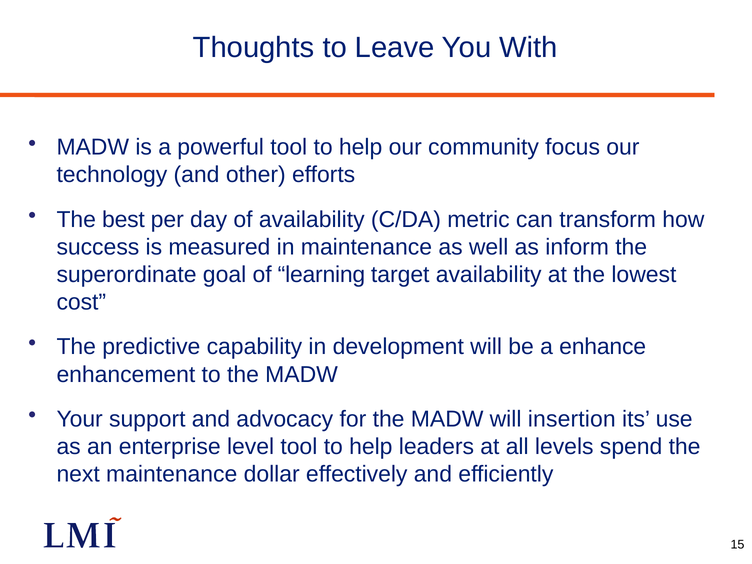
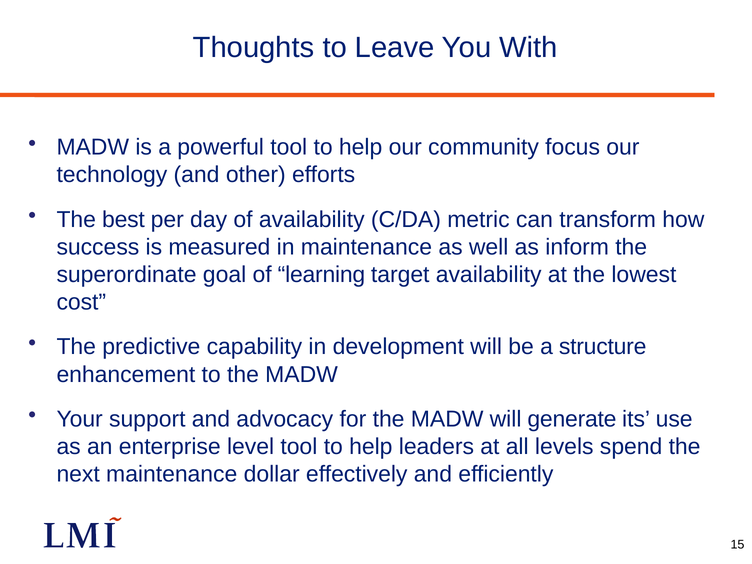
enhance: enhance -> structure (603, 347)
insertion: insertion -> generate (572, 419)
